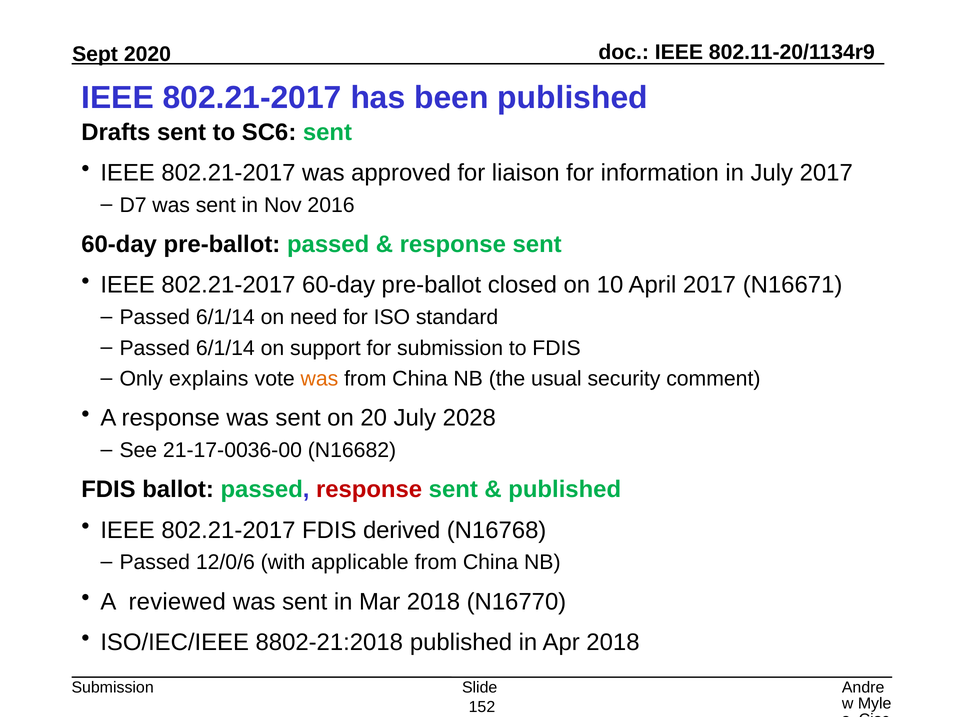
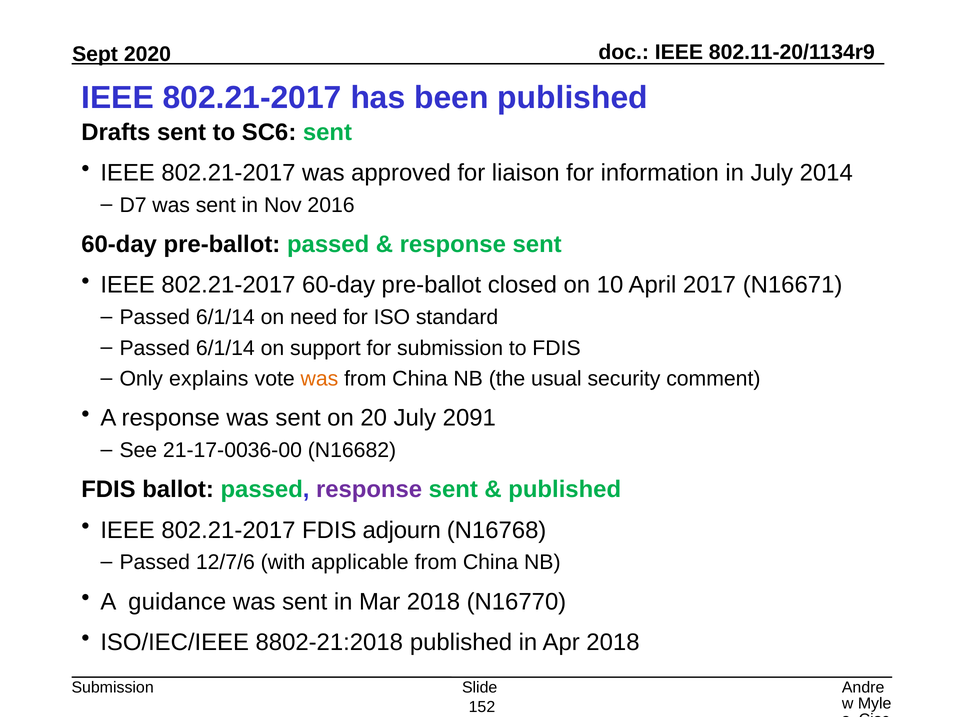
July 2017: 2017 -> 2014 (826, 173)
2028: 2028 -> 2091 (469, 418)
response colour: red -> purple (369, 490)
derived: derived -> adjourn (402, 530)
12/0/6: 12/0/6 -> 12/7/6 (225, 562)
reviewed: reviewed -> guidance (177, 602)
